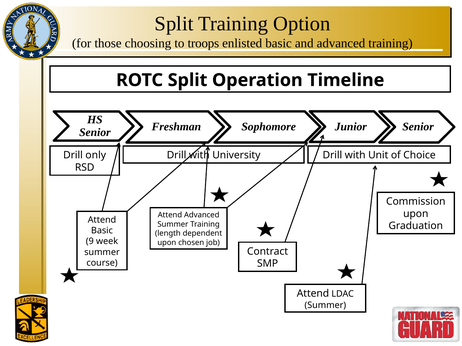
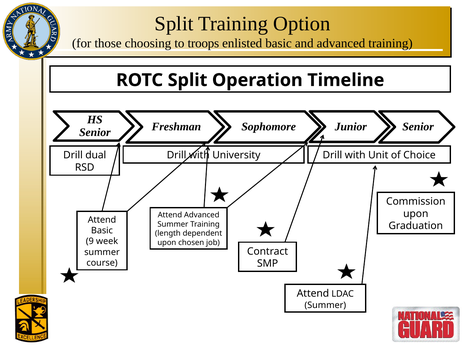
only: only -> dual (96, 155)
